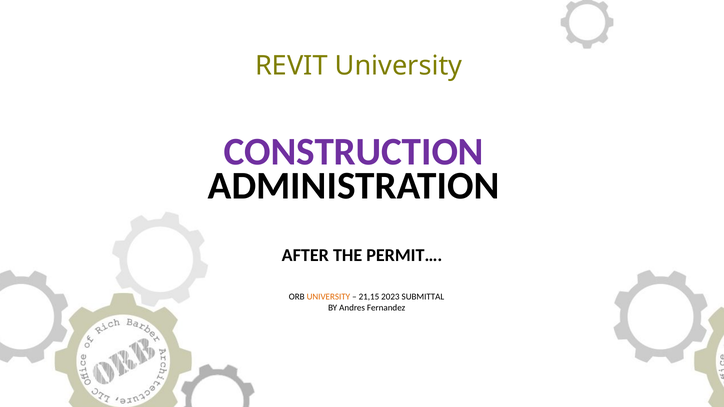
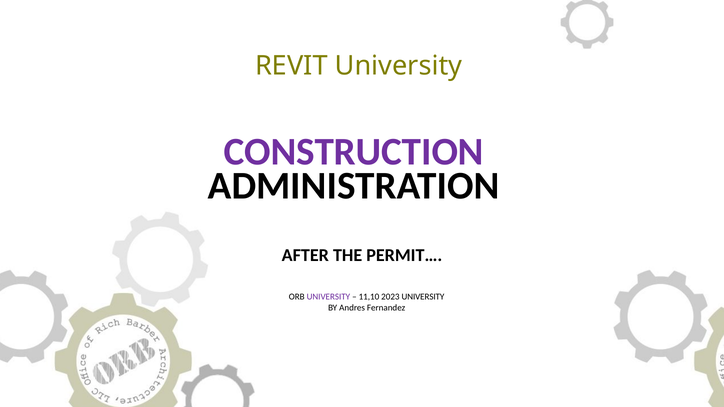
UNIVERSITY colour: orange -> purple (328, 297)
21,15: 21,15 -> 11,10 (369, 297)
2023 SUBMITTAL: SUBMITTAL -> UNIVERSITY (423, 297)
